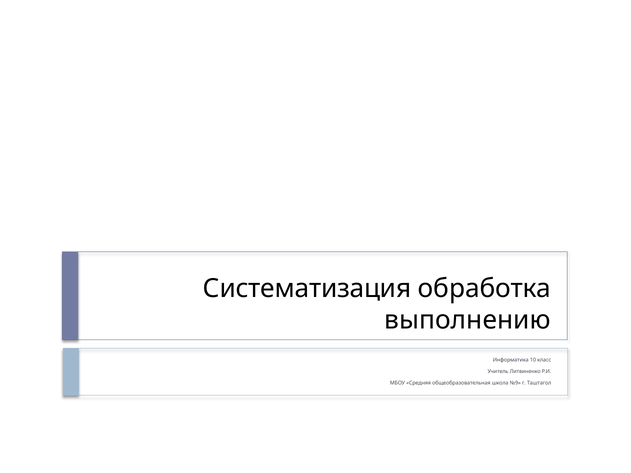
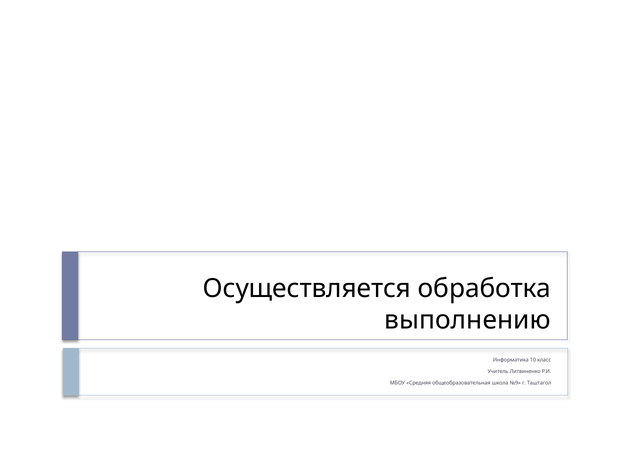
Систематизация: Систематизация -> Осуществляется (307, 289)
